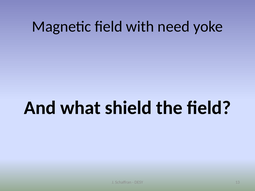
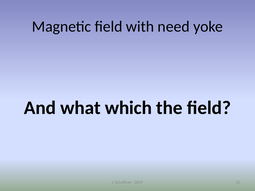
shield: shield -> which (128, 108)
